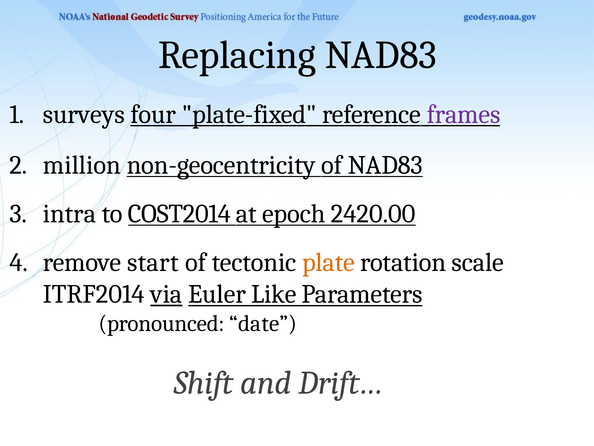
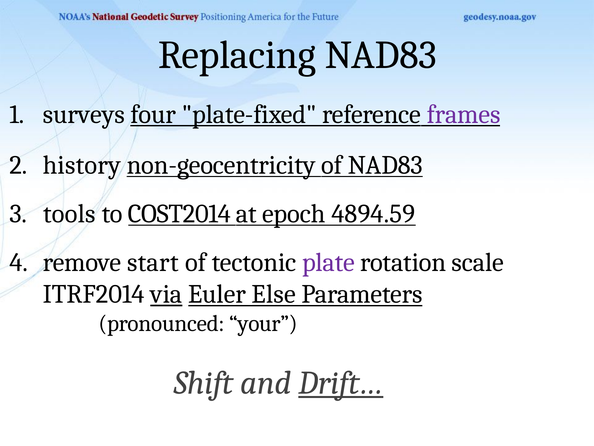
million: million -> history (82, 165)
intra: intra -> tools (69, 214)
2420.00: 2420.00 -> 4894.59 (373, 214)
plate colour: orange -> purple (328, 262)
Like: Like -> Else (274, 294)
date: date -> your (263, 323)
Drift… underline: none -> present (341, 382)
